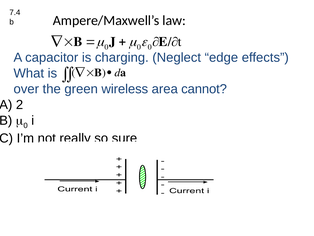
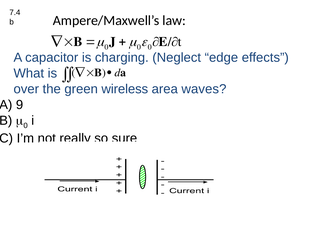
cannot: cannot -> waves (204, 89)
2: 2 -> 9 (20, 104)
